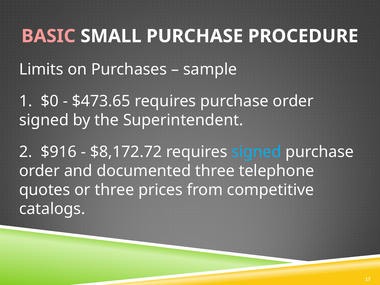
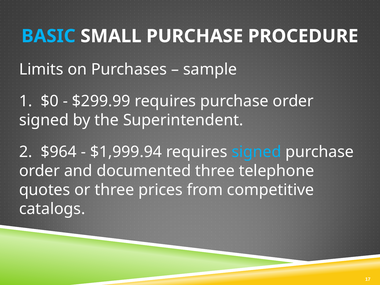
BASIC colour: pink -> light blue (48, 36)
$473.65: $473.65 -> $299.99 (101, 101)
$916: $916 -> $964 (59, 152)
$8,172.72: $8,172.72 -> $1,999.94 (126, 152)
